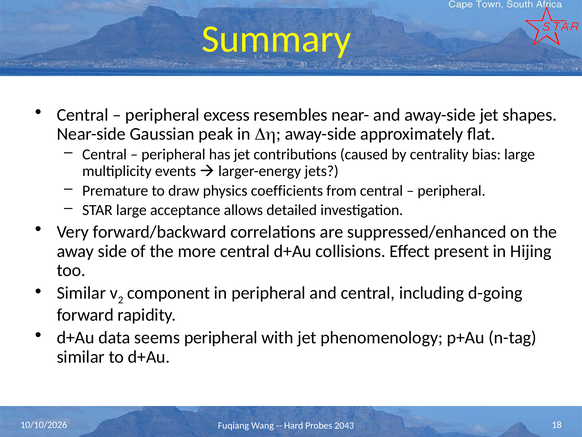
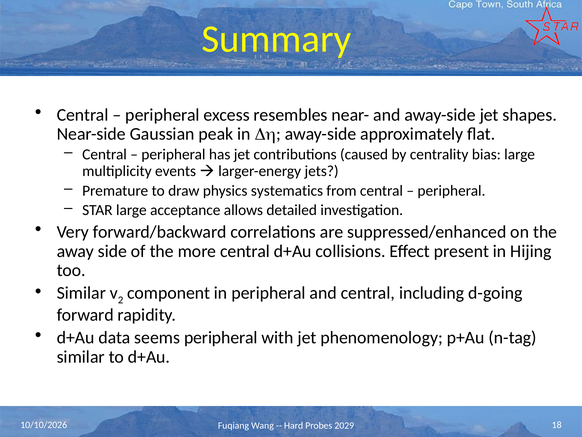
coefficients: coefficients -> systematics (287, 190)
2043: 2043 -> 2029 (344, 425)
